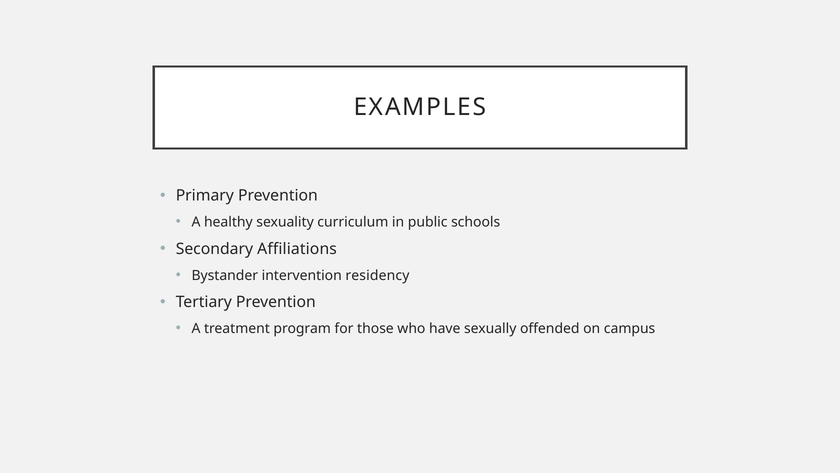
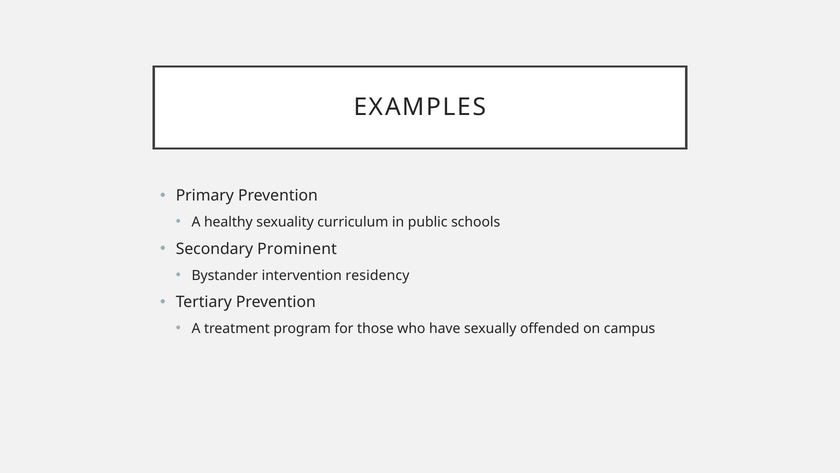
Affiliations: Affiliations -> Prominent (297, 249)
